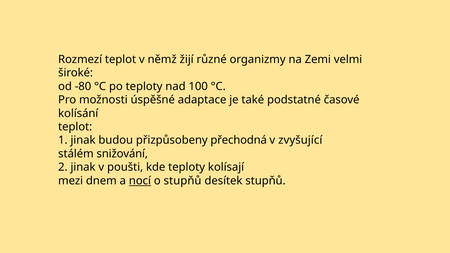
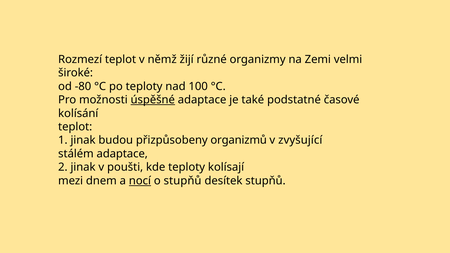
úspěšné underline: none -> present (153, 100)
přechodná: přechodná -> organizmů (239, 140)
stálém snižování: snižování -> adaptace (122, 154)
